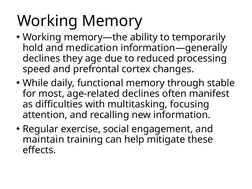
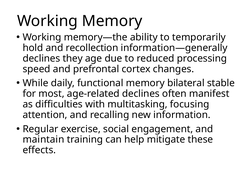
medication: medication -> recollection (92, 48)
through: through -> bilateral (186, 83)
